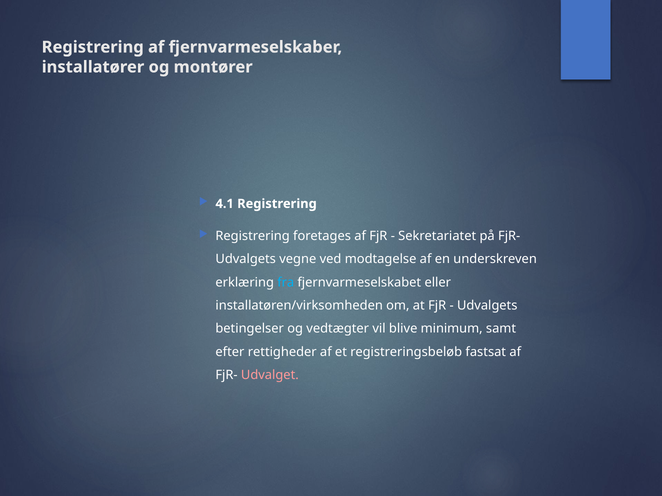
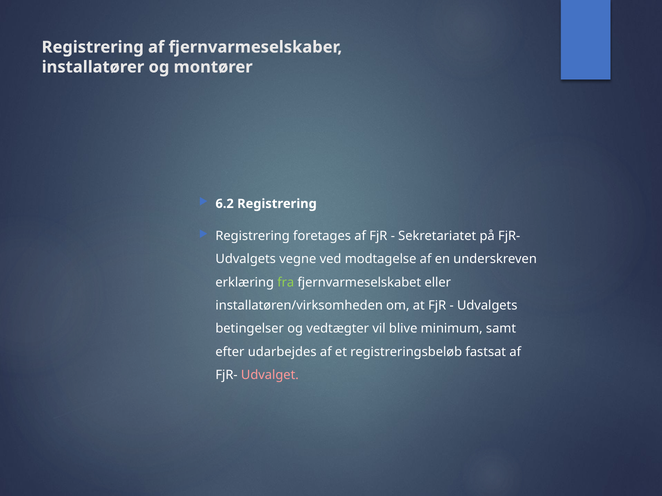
4.1: 4.1 -> 6.2 (225, 204)
fra colour: light blue -> light green (286, 283)
rettigheder: rettigheder -> udarbejdes (282, 352)
